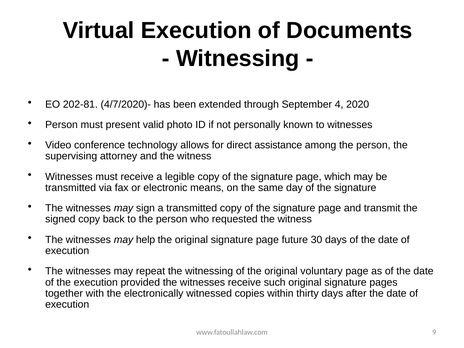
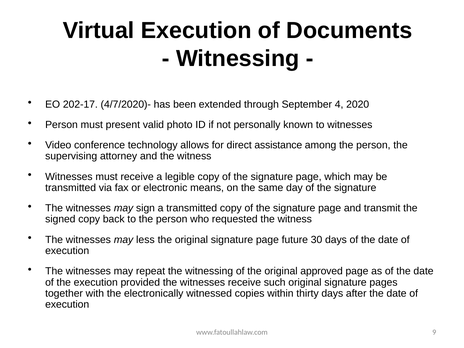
202-81: 202-81 -> 202-17 (80, 104)
help: help -> less (145, 240)
voluntary: voluntary -> approved (322, 271)
